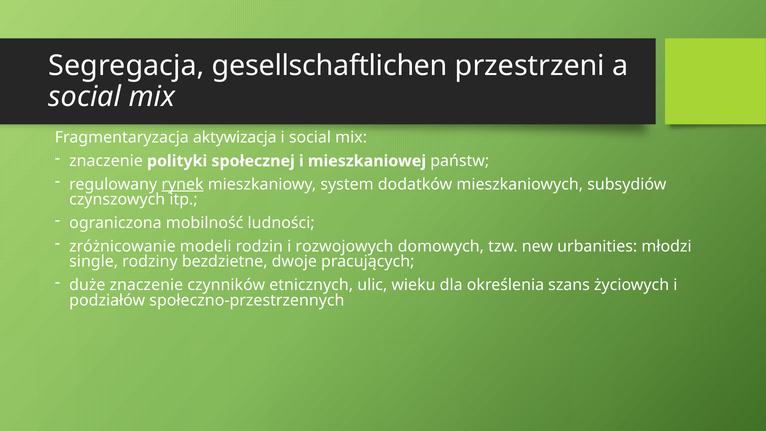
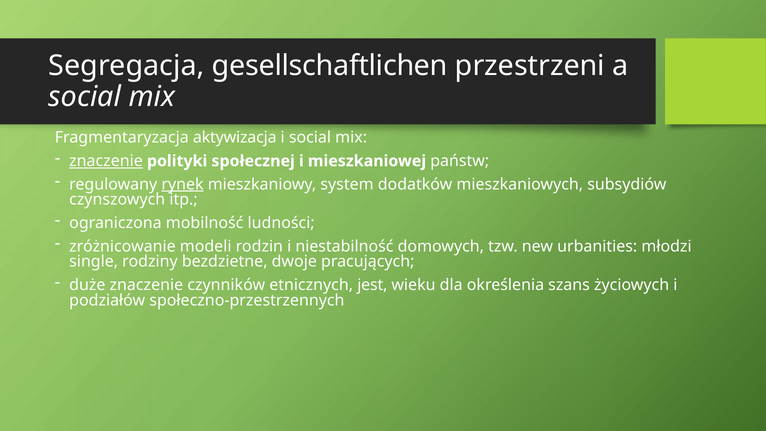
znaczenie underline: none -> present (106, 161)
rozwojowych: rozwojowych -> niestabilność (344, 246)
ulic: ulic -> jest (372, 285)
